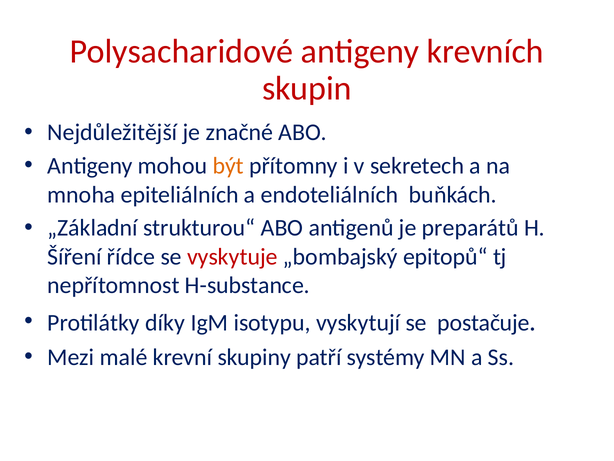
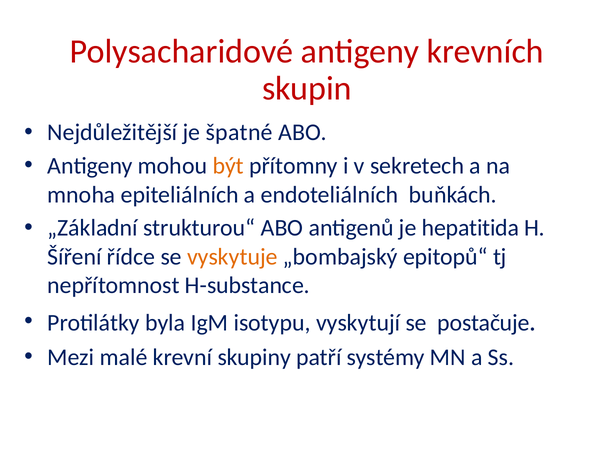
značné: značné -> špatné (239, 132)
preparátů: preparátů -> hepatitida (470, 228)
vyskytuje colour: red -> orange (232, 257)
díky: díky -> byla (165, 323)
